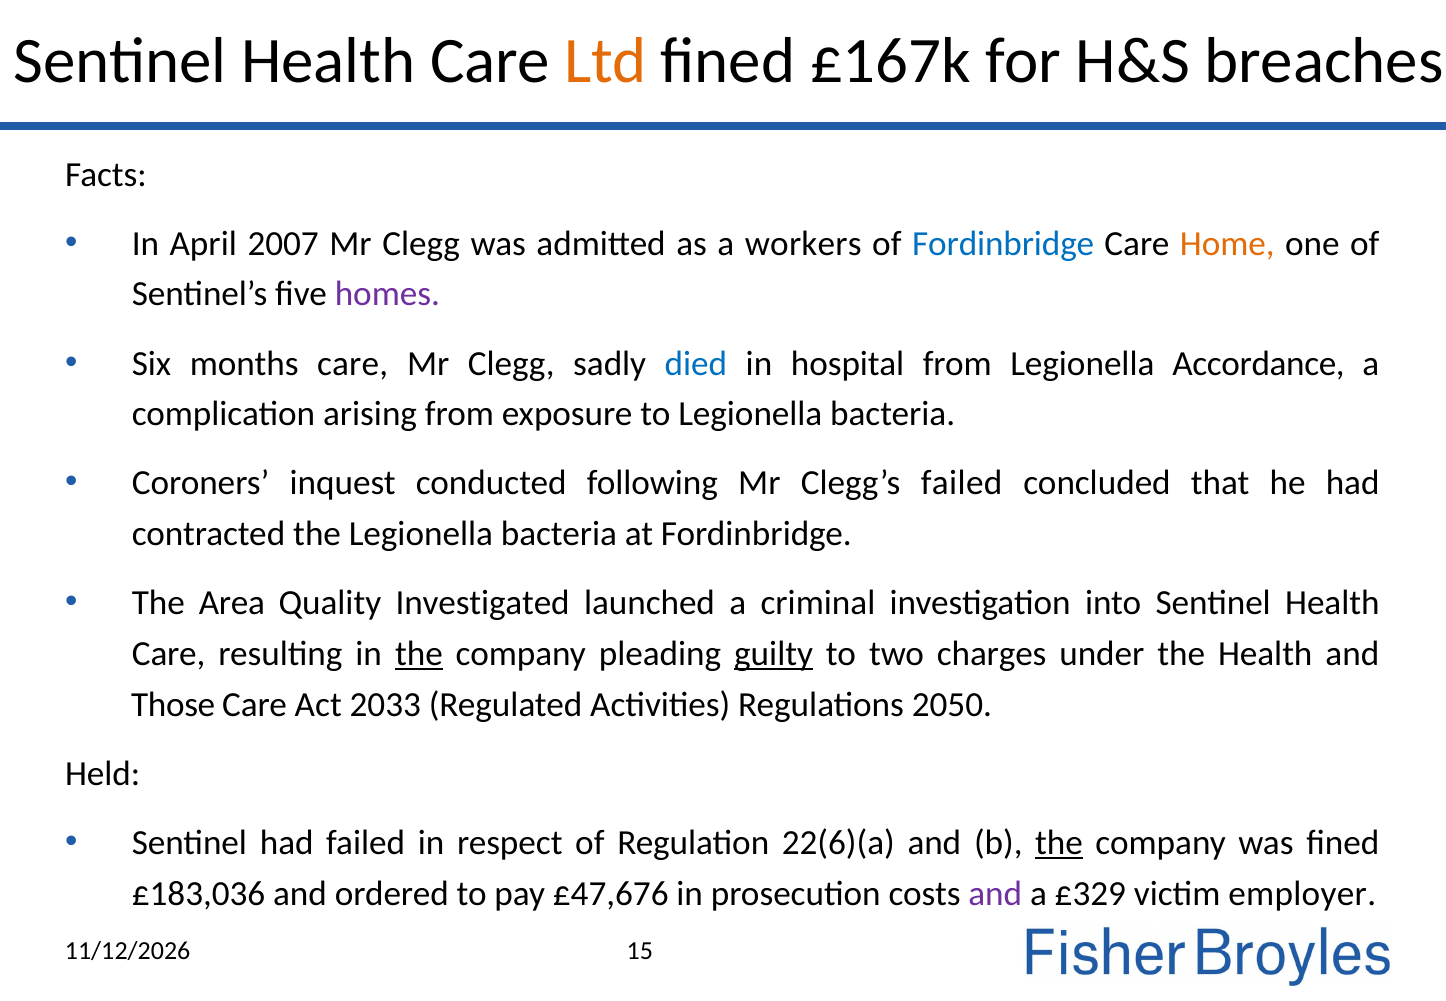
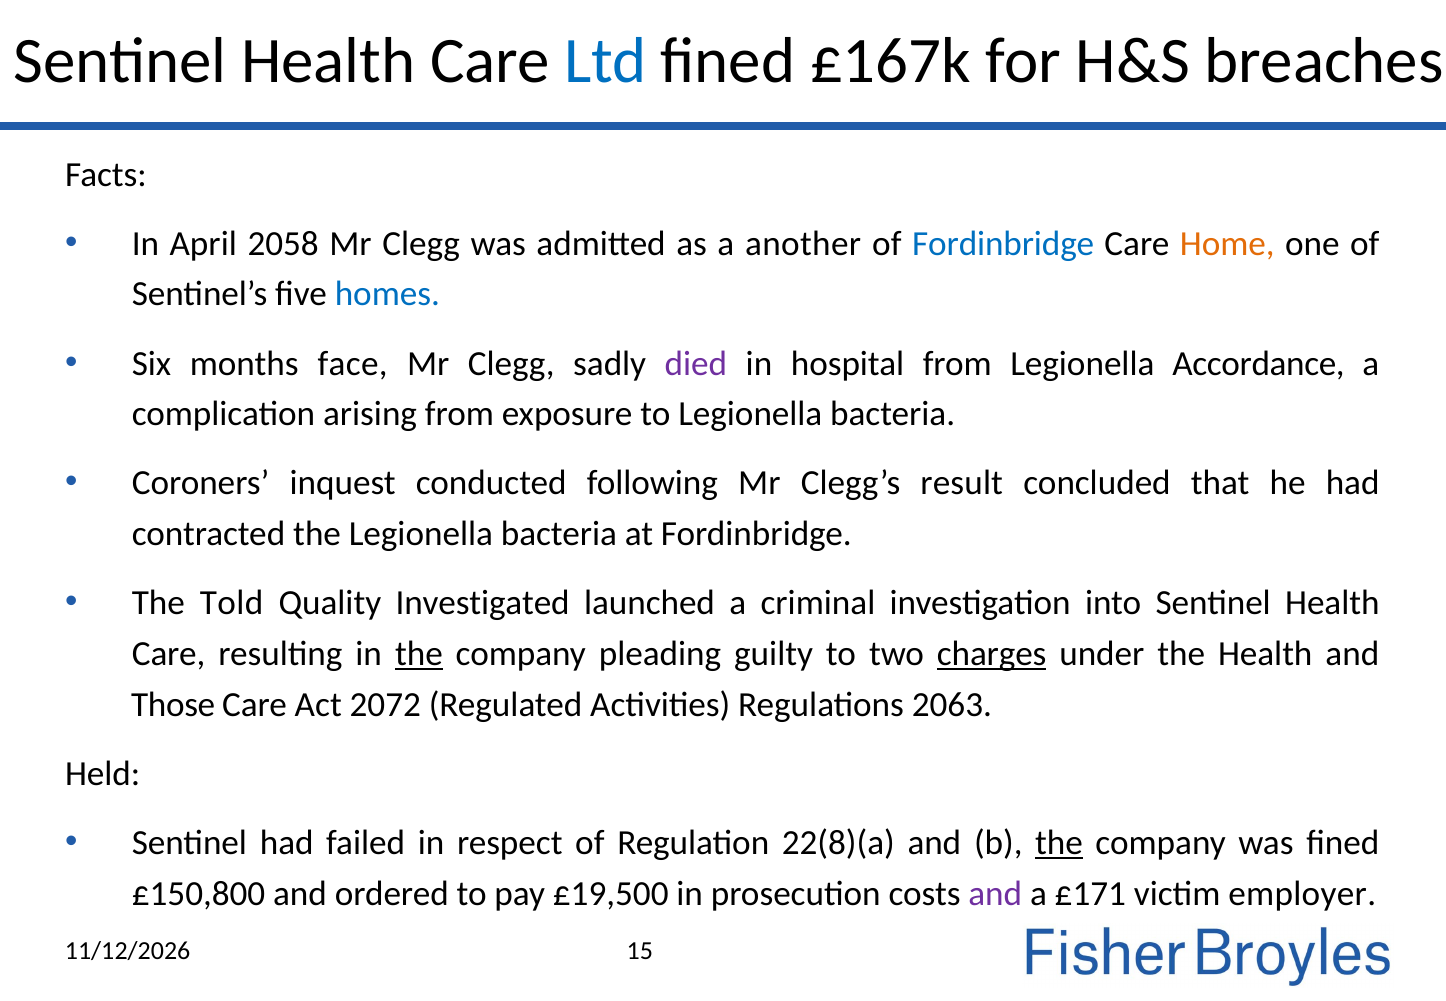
Ltd colour: orange -> blue (605, 61)
2007: 2007 -> 2058 (283, 244)
workers: workers -> another (803, 244)
homes colour: purple -> blue (387, 294)
months care: care -> face (353, 364)
died colour: blue -> purple (696, 364)
Clegg’s failed: failed -> result (962, 483)
Area: Area -> Told (232, 603)
guilty underline: present -> none (774, 654)
charges underline: none -> present (992, 654)
2033: 2033 -> 2072 (385, 705)
2050: 2050 -> 2063 (952, 705)
22(6)(a: 22(6)(a -> 22(8)(a (838, 843)
£183,036: £183,036 -> £150,800 (199, 894)
£47,676: £47,676 -> £19,500 (611, 894)
£329: £329 -> £171 (1090, 894)
